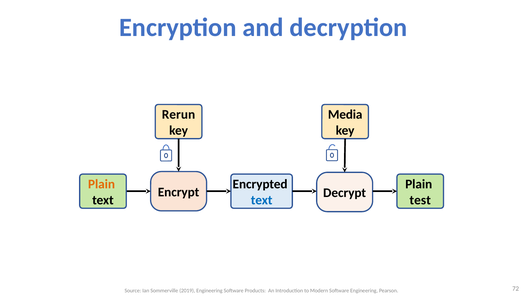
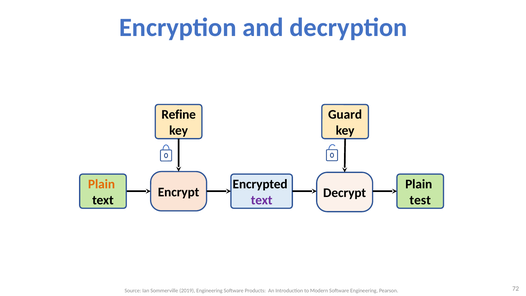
Rerun: Rerun -> Refine (179, 115)
Media: Media -> Guard (345, 115)
text colour: blue -> purple (262, 200)
